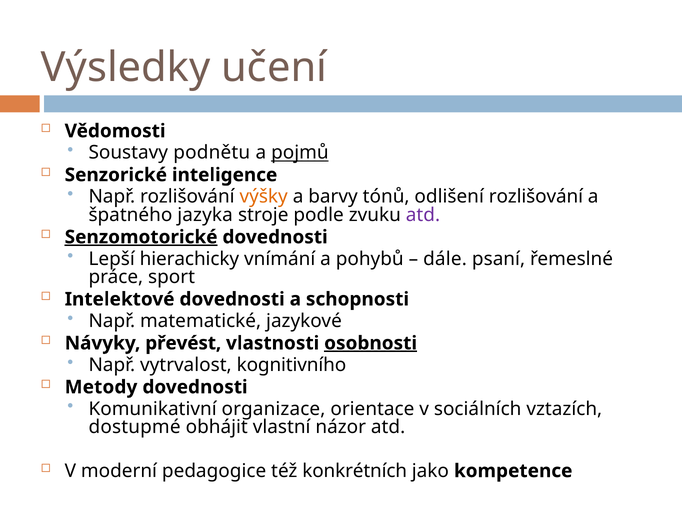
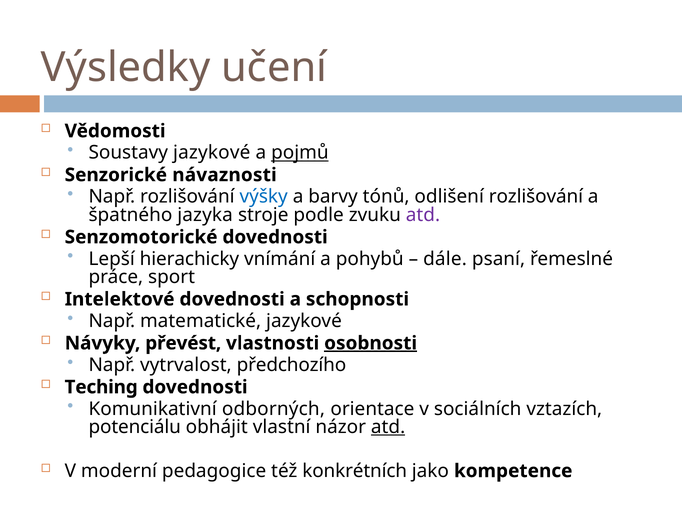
Soustavy podnětu: podnětu -> jazykové (212, 153)
inteligence: inteligence -> návaznosti (224, 175)
výšky colour: orange -> blue (264, 197)
Senzomotorické underline: present -> none (141, 237)
kognitivního: kognitivního -> předchozího (291, 365)
Metody: Metody -> Teching (101, 387)
organizace: organizace -> odborných (273, 409)
dostupmé: dostupmé -> potenciálu (135, 427)
atd underline: none -> present (388, 427)
